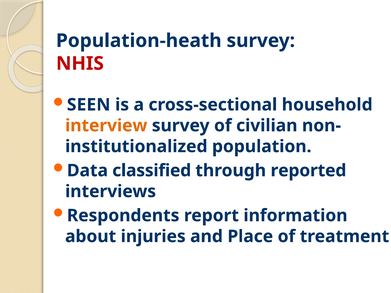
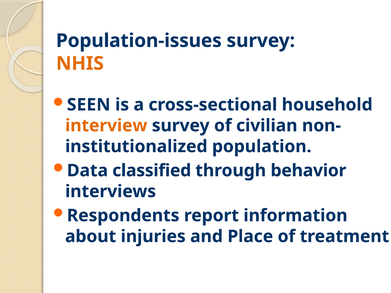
Population-heath: Population-heath -> Population-issues (139, 41)
NHIS colour: red -> orange (80, 64)
reported: reported -> behavior (308, 171)
